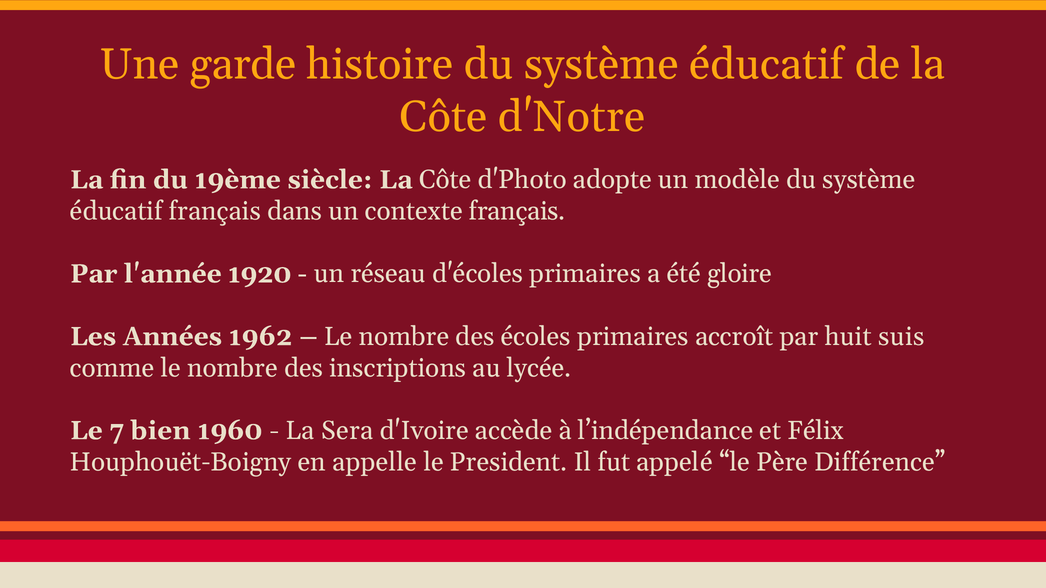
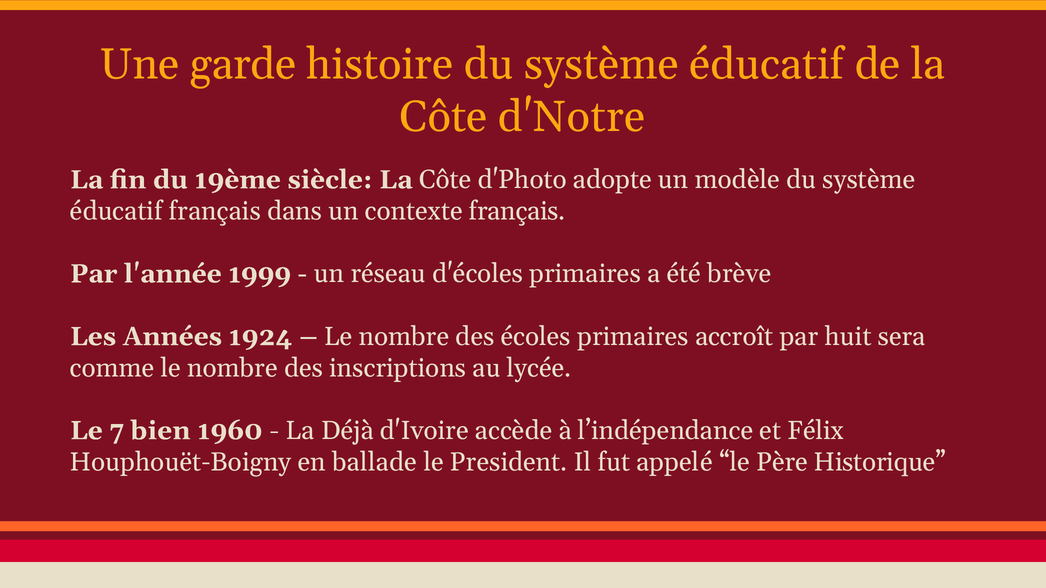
1920: 1920 -> 1999 (260, 274)
gloire: gloire -> brève (739, 274)
1962: 1962 -> 1924 (260, 337)
suis: suis -> sera (902, 337)
Sera: Sera -> Déjà (347, 431)
appelle: appelle -> ballade (375, 462)
Différence: Différence -> Historique (880, 462)
